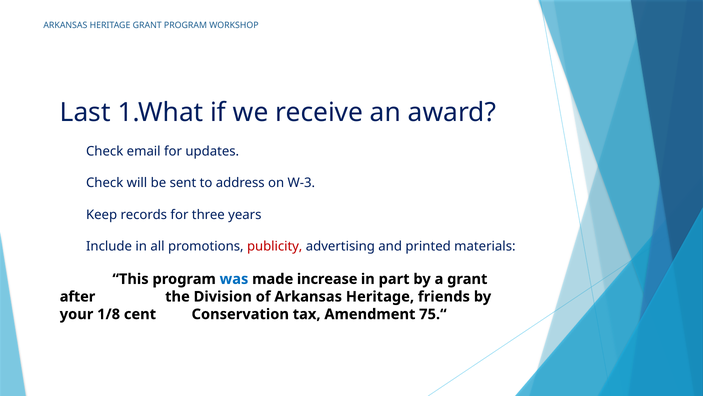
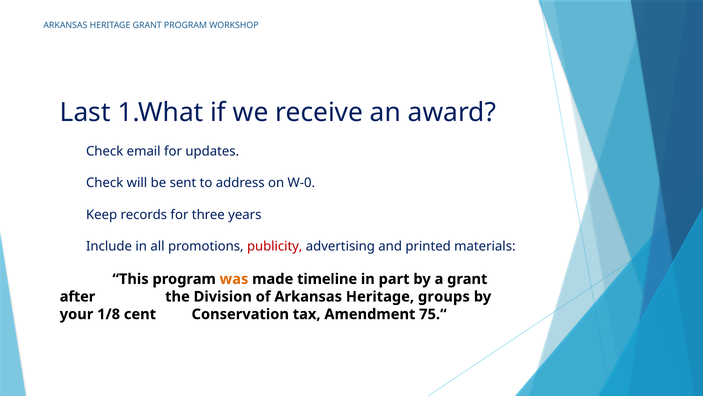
W-3: W-3 -> W-0 (301, 183)
was colour: blue -> orange (234, 279)
increase: increase -> timeline (327, 279)
friends: friends -> groups (444, 296)
